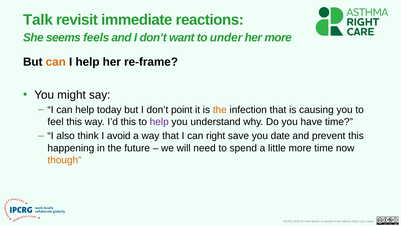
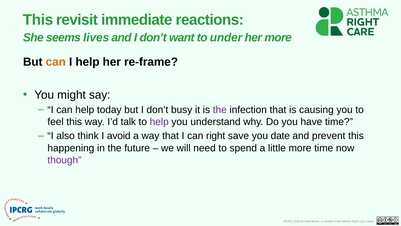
Talk: Talk -> This (38, 20)
feels: feels -> lives (96, 37)
point: point -> busy (182, 110)
the colour: orange -> purple (220, 110)
I’d this: this -> talk (128, 122)
though colour: orange -> purple (64, 160)
